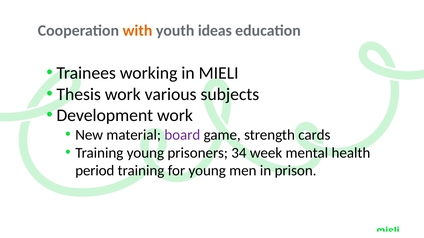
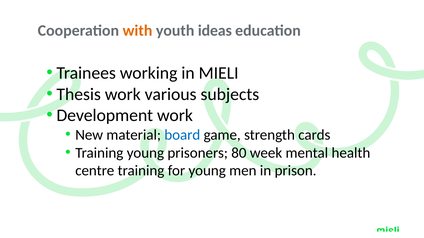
board colour: purple -> blue (182, 135)
34: 34 -> 80 (239, 153)
period: period -> centre (95, 171)
